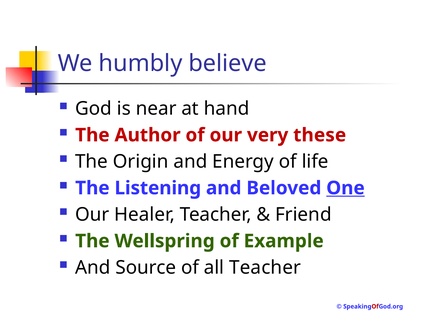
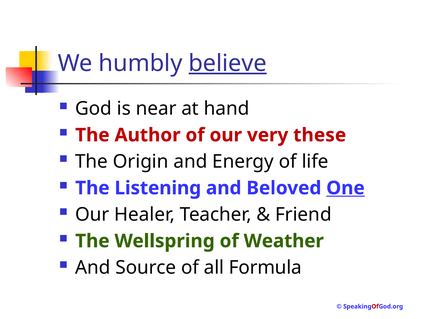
believe underline: none -> present (228, 63)
Example: Example -> Weather (284, 241)
all Teacher: Teacher -> Formula (265, 267)
